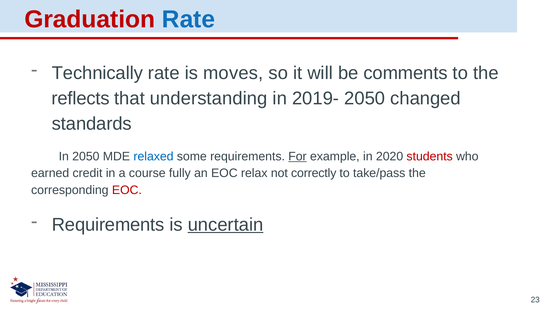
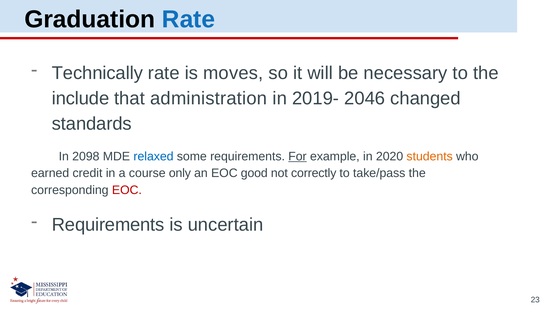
Graduation colour: red -> black (90, 19)
comments: comments -> necessary (406, 73)
reflects: reflects -> include (81, 98)
understanding: understanding -> administration (209, 98)
2019- 2050: 2050 -> 2046 (365, 98)
In 2050: 2050 -> 2098 (86, 156)
students colour: red -> orange (430, 156)
fully: fully -> only (180, 173)
relax: relax -> good (254, 173)
uncertain underline: present -> none (226, 224)
